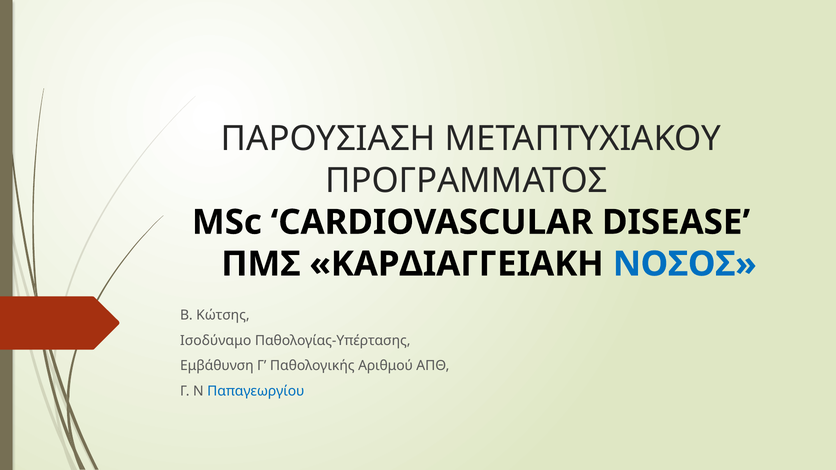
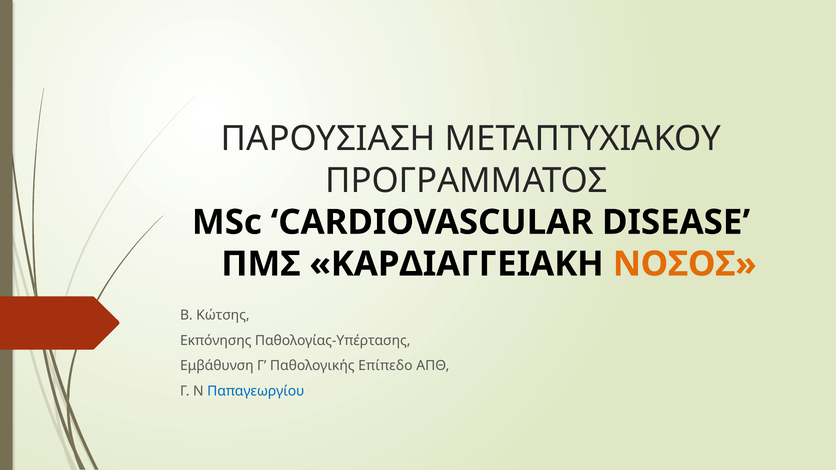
ΝΟΣΟΣ colour: blue -> orange (685, 264)
Ισοδύναμο: Ισοδύναμο -> Εκπόνησης (216, 341)
Αριθμού: Αριθμού -> Επίπεδο (385, 366)
